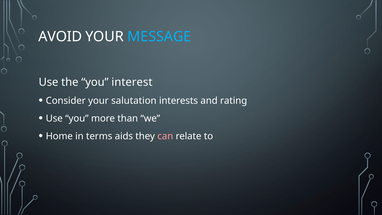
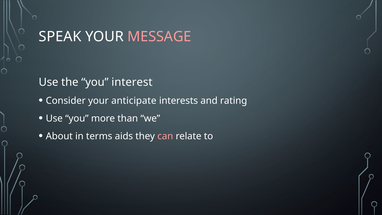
AVOID: AVOID -> SPEAK (60, 37)
MESSAGE colour: light blue -> pink (159, 37)
salutation: salutation -> anticipate (134, 101)
Home: Home -> About (59, 136)
